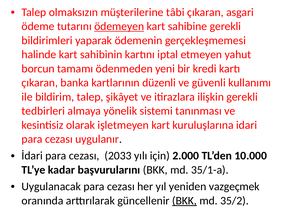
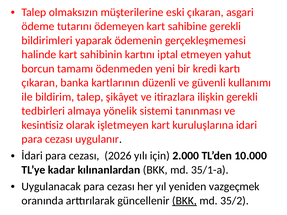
tâbi: tâbi -> eski (175, 12)
ödemeyen underline: present -> none (119, 26)
2033: 2033 -> 2026 (118, 156)
başvurularını: başvurularını -> kılınanlardan (109, 170)
